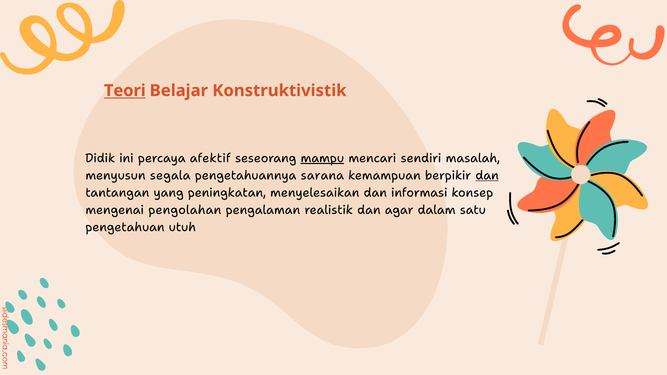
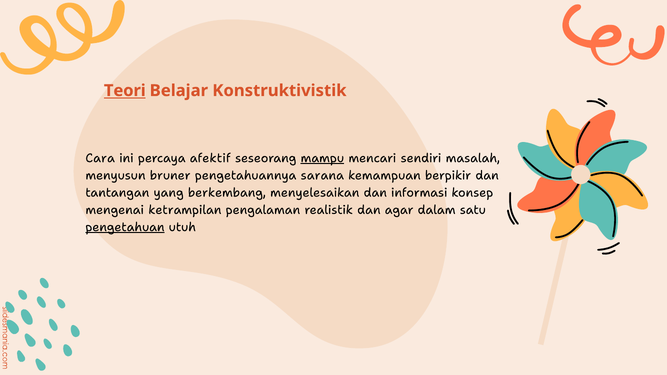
Didik: Didik -> Cara (100, 158)
segala: segala -> bruner (170, 175)
dan underline: present -> none (487, 175)
peningkatan: peningkatan -> berkembang (227, 193)
pengolahan: pengolahan -> ketrampilan (185, 210)
pengetahuan underline: none -> present (125, 227)
